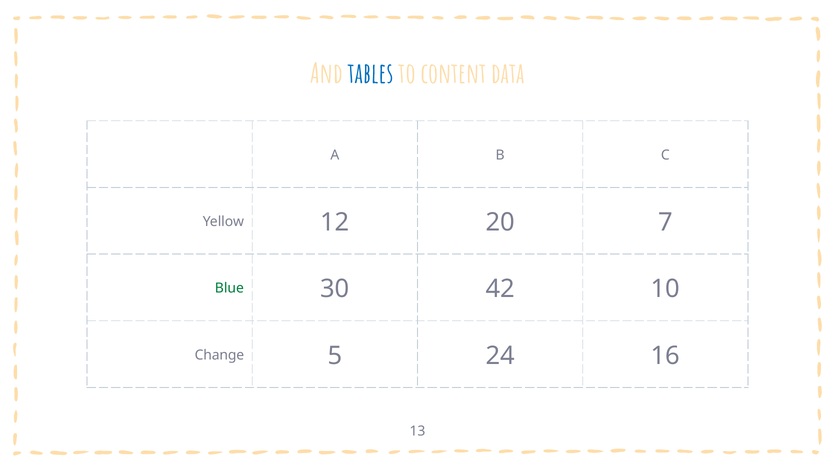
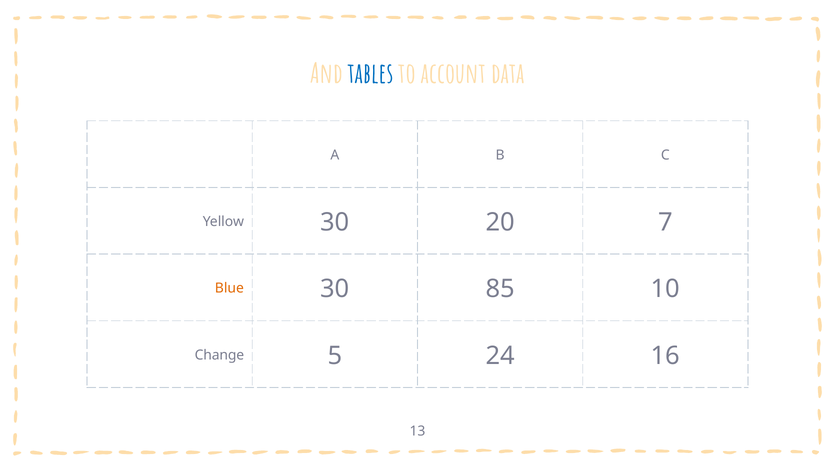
content: content -> account (453, 74)
Yellow 12: 12 -> 30 (335, 222)
Blue colour: green -> orange (229, 288)
42: 42 -> 85 (500, 289)
